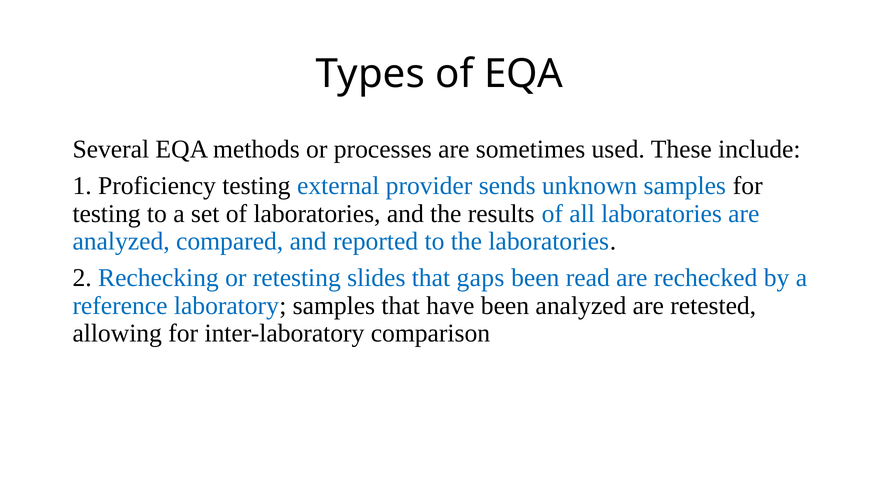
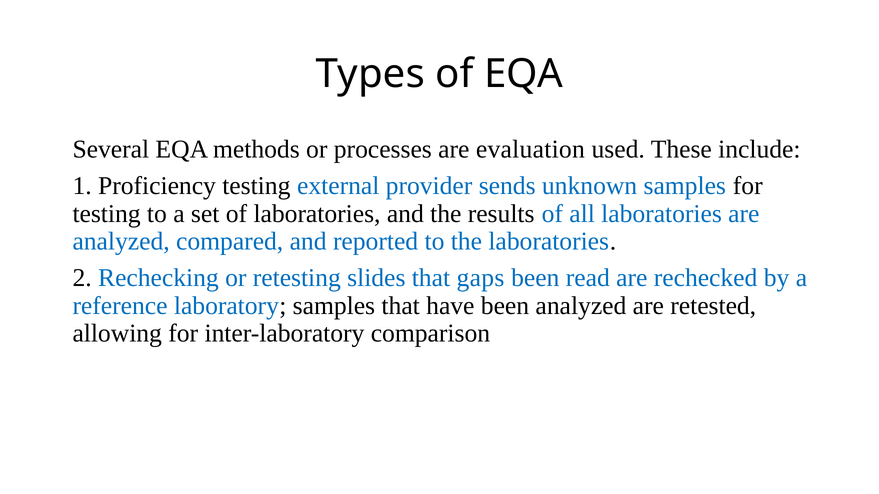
sometimes: sometimes -> evaluation (530, 149)
